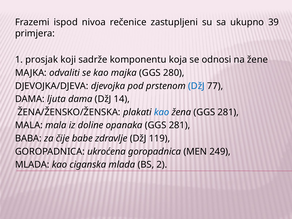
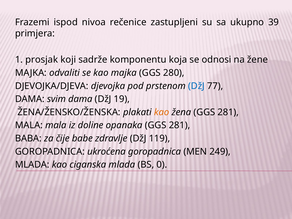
ljuta: ljuta -> svim (56, 99)
14: 14 -> 19 (122, 99)
kao colour: blue -> orange (162, 112)
2: 2 -> 0 (162, 165)
